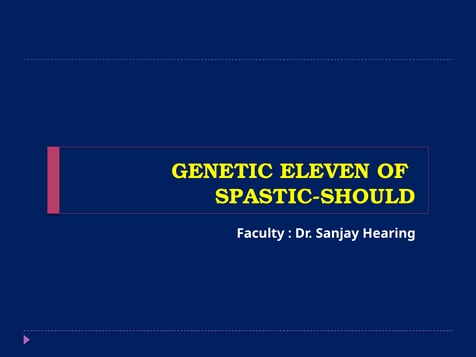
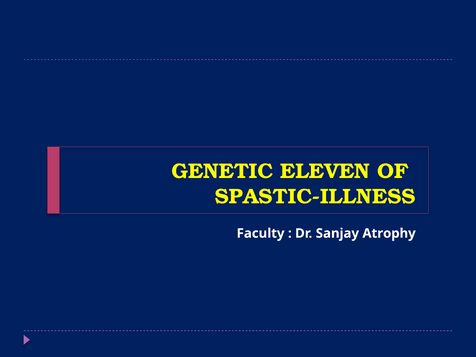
SPASTIC-SHOULD: SPASTIC-SHOULD -> SPASTIC-ILLNESS (315, 197)
Hearing: Hearing -> Atrophy (389, 233)
